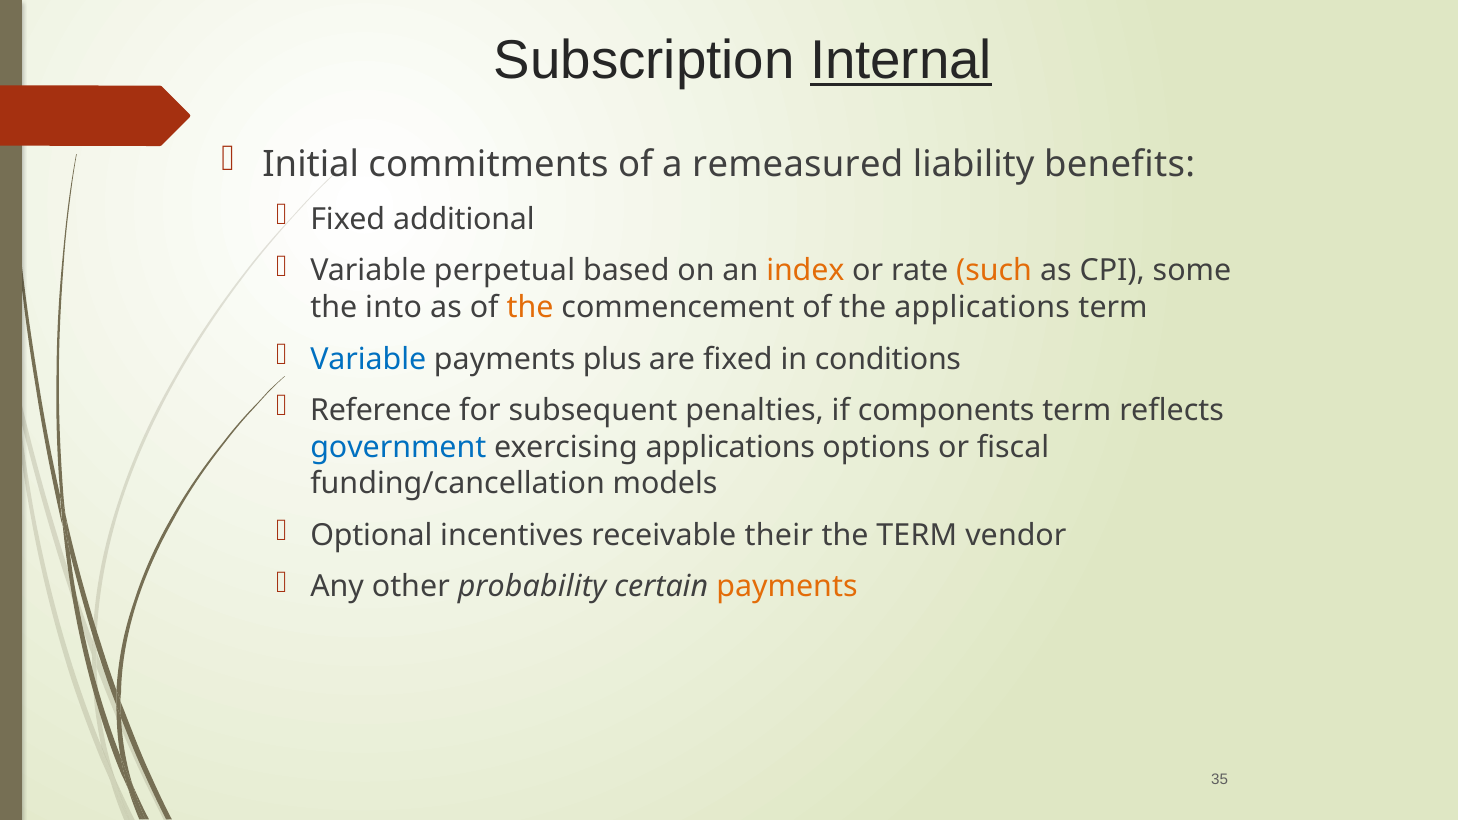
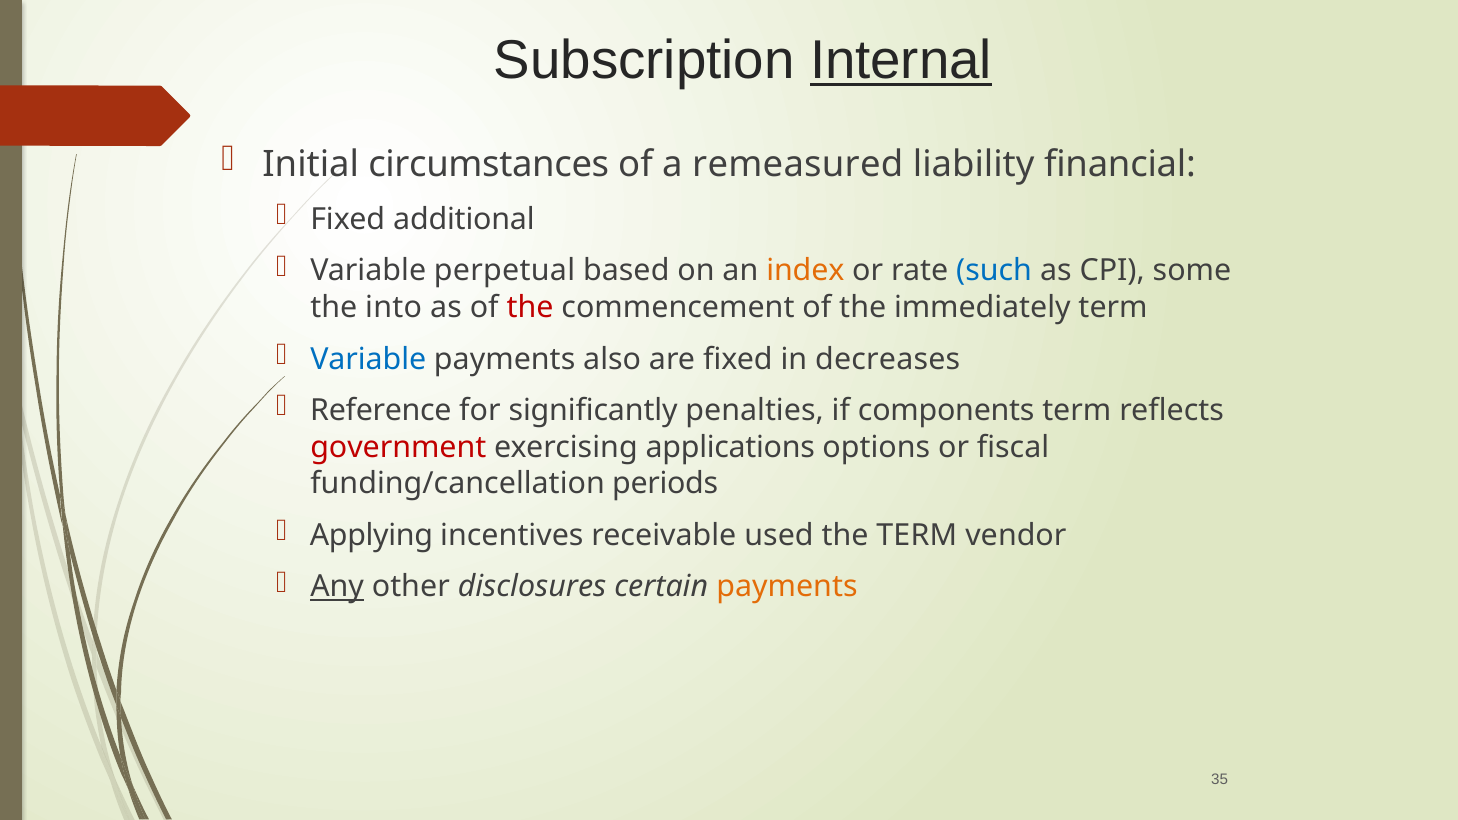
commitments: commitments -> circumstances (489, 164)
benefits: benefits -> financial (1120, 164)
such colour: orange -> blue (994, 271)
the colour: orange -> red (530, 307)
the applications: applications -> immediately (982, 307)
plus: plus -> also (612, 359)
conditions: conditions -> decreases (888, 359)
subsequent: subsequent -> significantly (593, 411)
government colour: blue -> red (398, 447)
models: models -> periods (665, 484)
Optional: Optional -> Applying (371, 535)
their: their -> used (779, 535)
Any underline: none -> present (337, 587)
probability: probability -> disclosures (532, 587)
